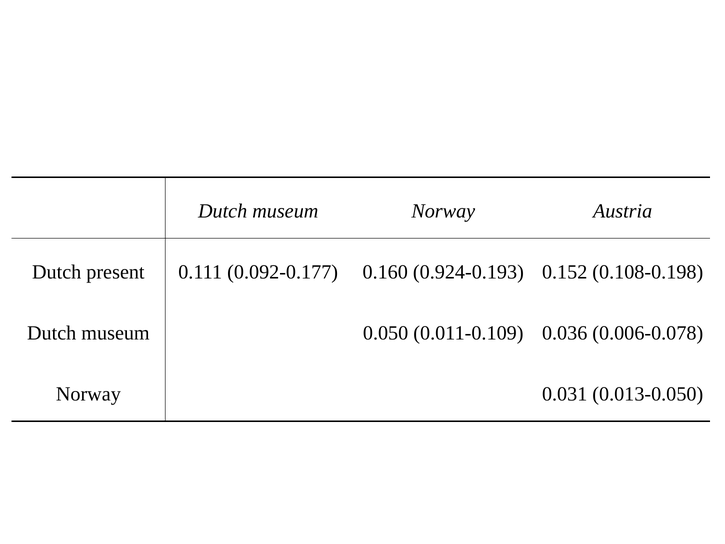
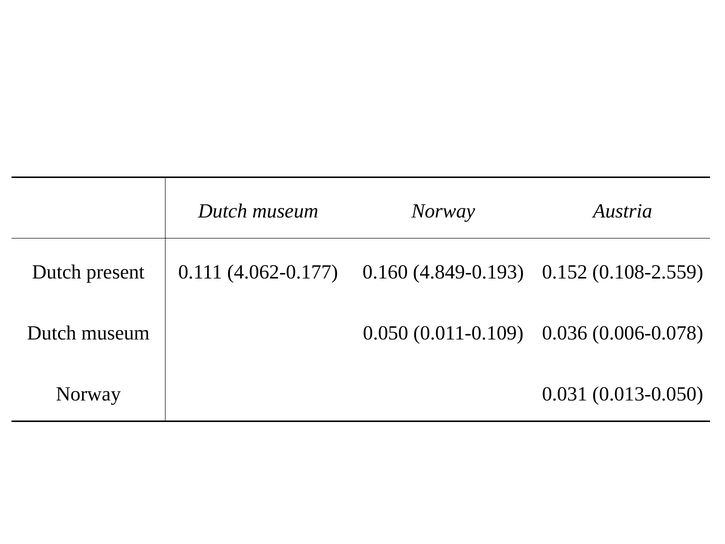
0.092-0.177: 0.092-0.177 -> 4.062-0.177 (283, 272)
0.924-0.193: 0.924-0.193 -> 4.849-0.193 (468, 272)
0.108-0.198: 0.108-0.198 -> 0.108-2.559 (648, 272)
